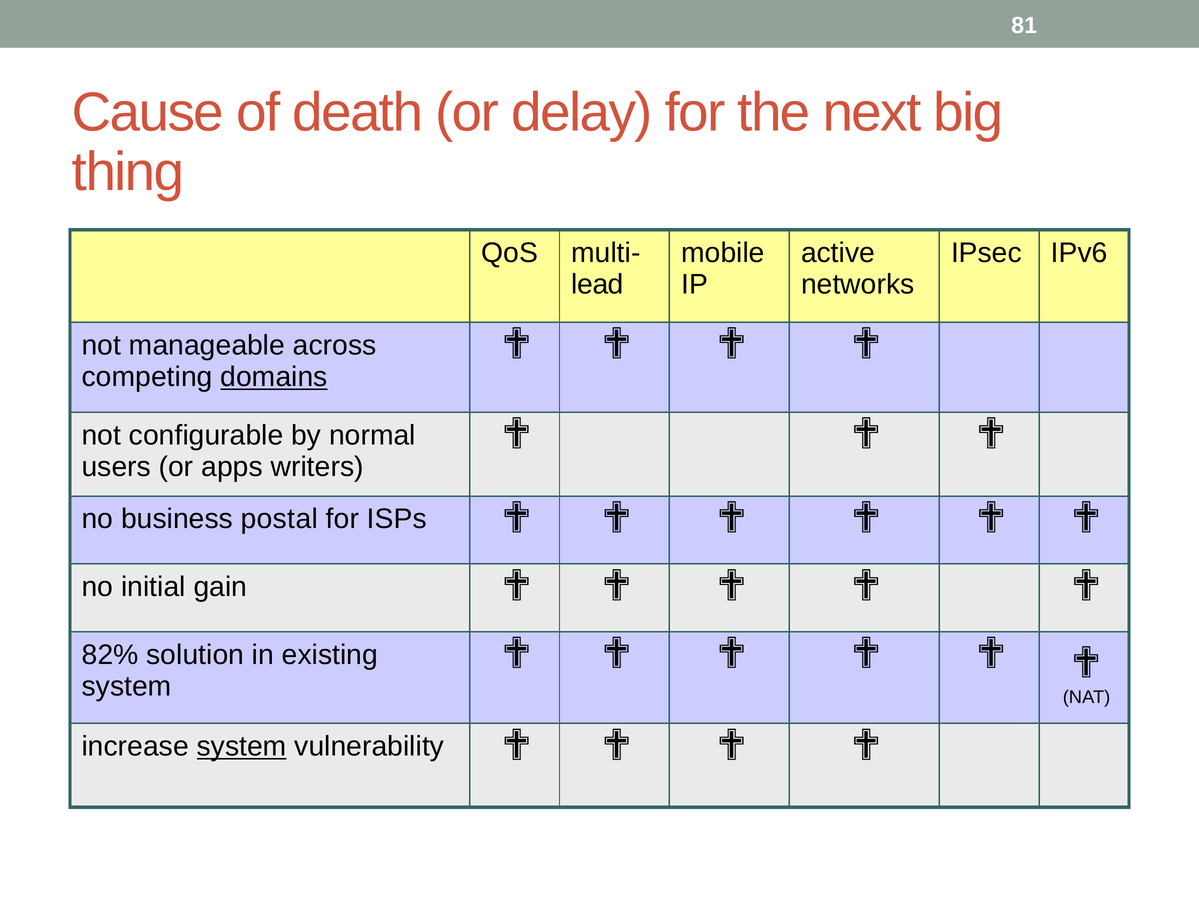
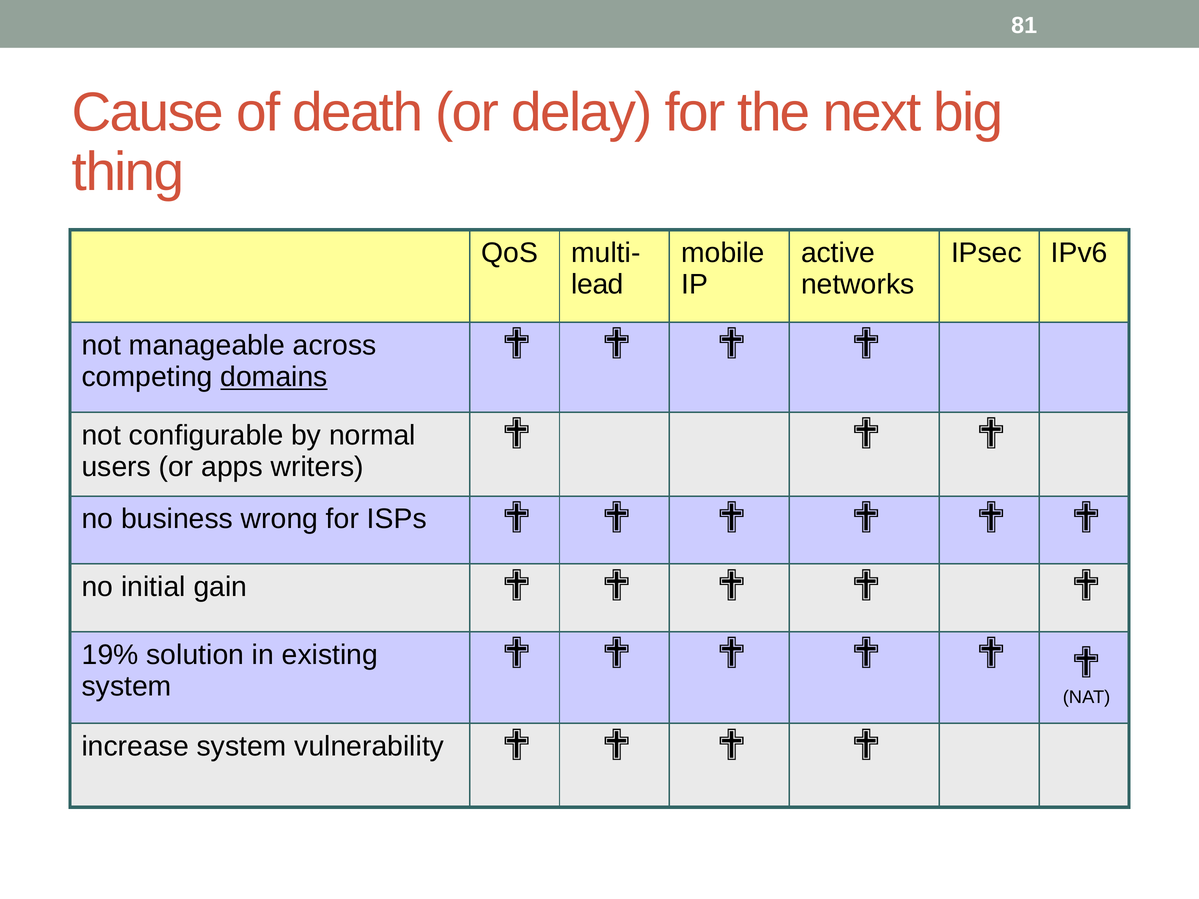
postal: postal -> wrong (280, 519)
82%: 82% -> 19% (110, 655)
system underline: present -> none (242, 747)
